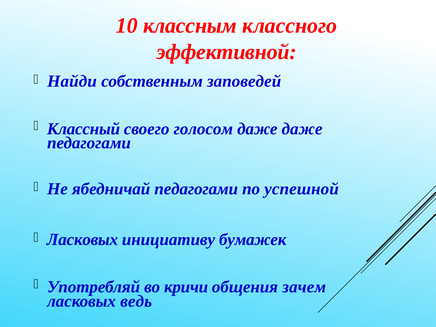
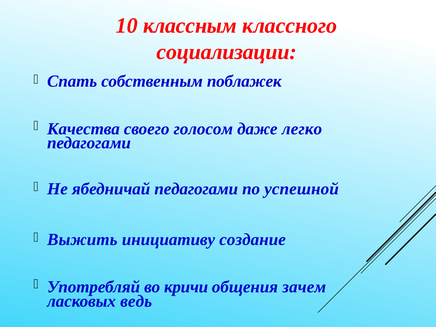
эффективной: эффективной -> социализации (227, 52)
Найди: Найди -> Спать (72, 81)
заповедей: заповедей -> поблажек (244, 81)
Классный: Классный -> Качества (83, 129)
даже даже: даже -> легко (302, 129)
Ласковых: Ласковых -> Выжить (82, 240)
бумажек: бумажек -> создание (253, 240)
